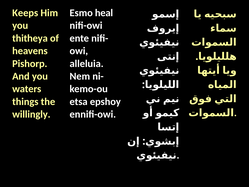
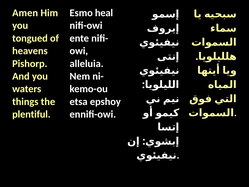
Keeps: Keeps -> Amen (25, 13)
thitheya: thitheya -> tongued (30, 38)
willingly: willingly -> plentiful (31, 114)
